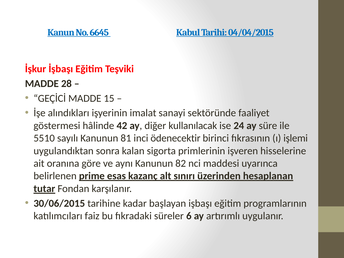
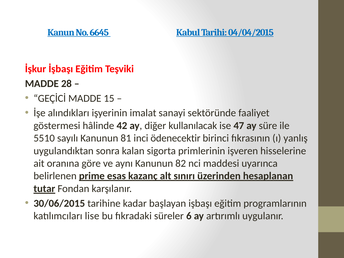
24: 24 -> 47 (239, 126)
işlemi: işlemi -> yanlış (296, 138)
faiz: faiz -> lise (92, 216)
